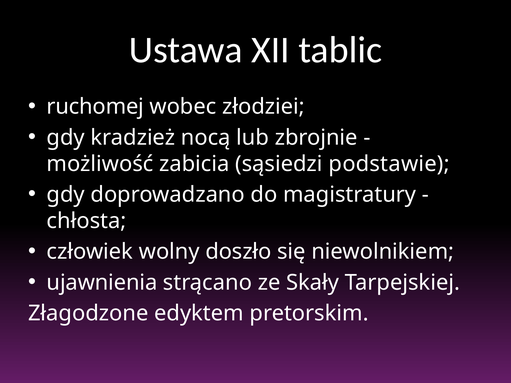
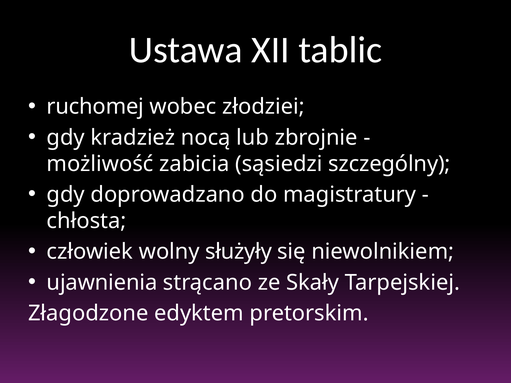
podstawie: podstawie -> szczególny (389, 164)
doszło: doszło -> służyły (238, 252)
